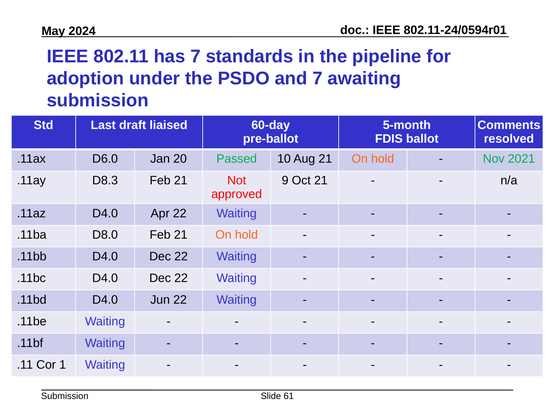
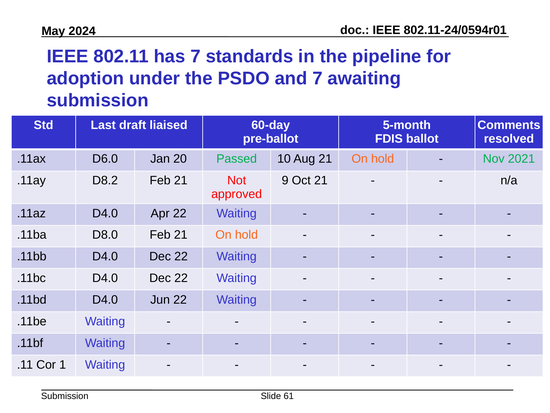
D8.3: D8.3 -> D8.2 (105, 180)
